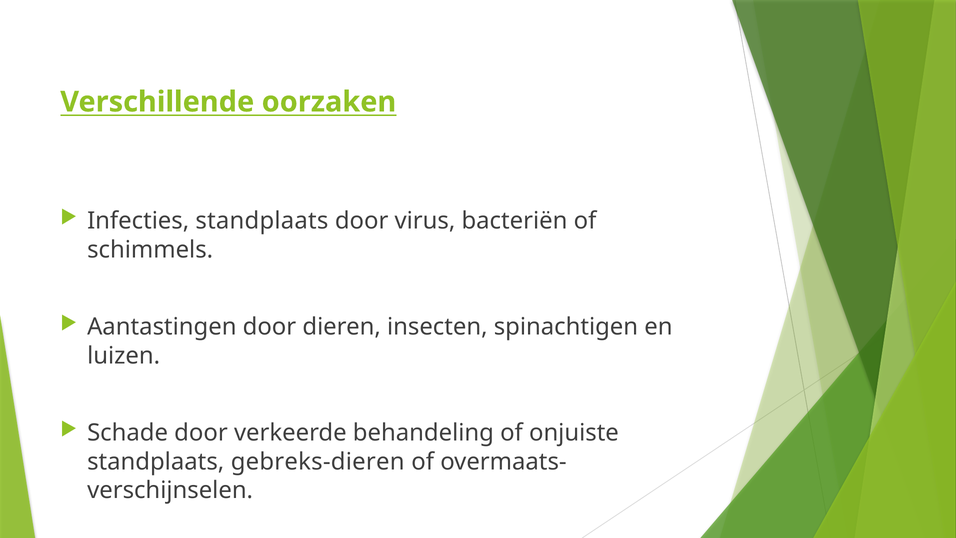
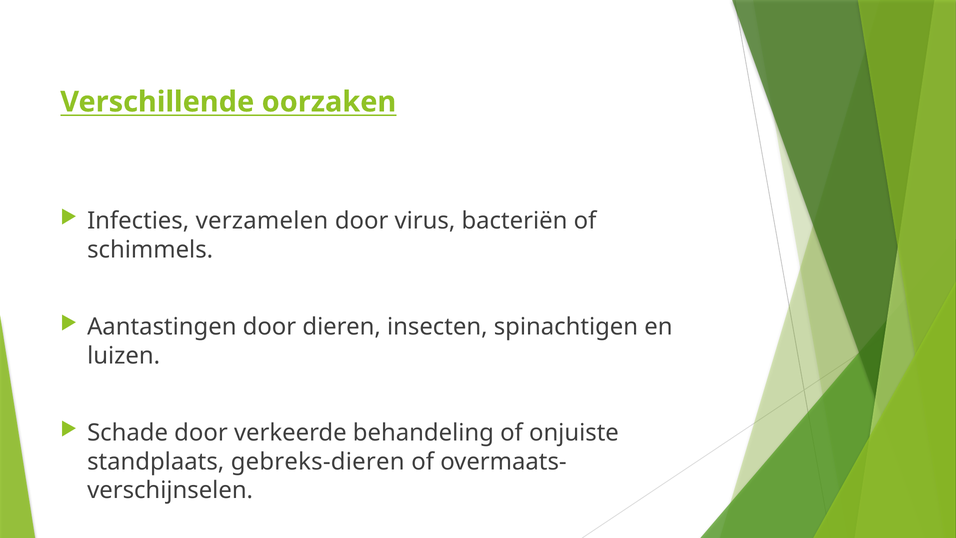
Infecties standplaats: standplaats -> verzamelen (262, 221)
